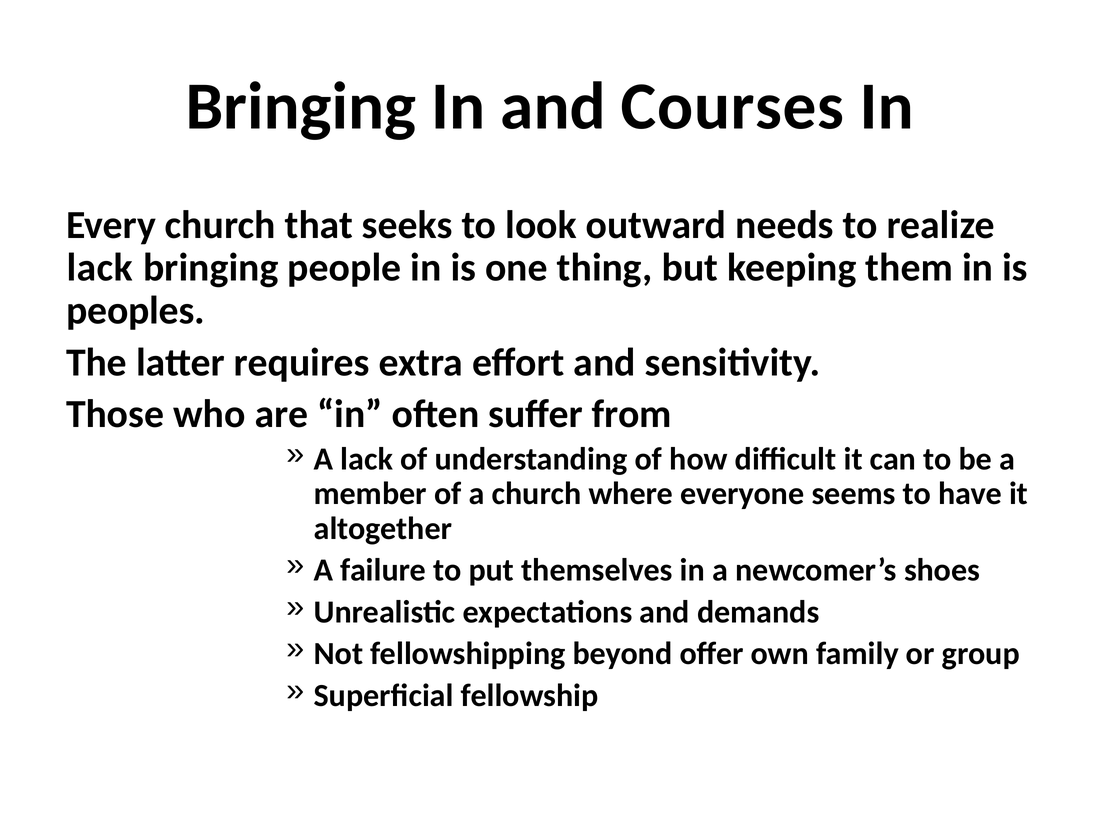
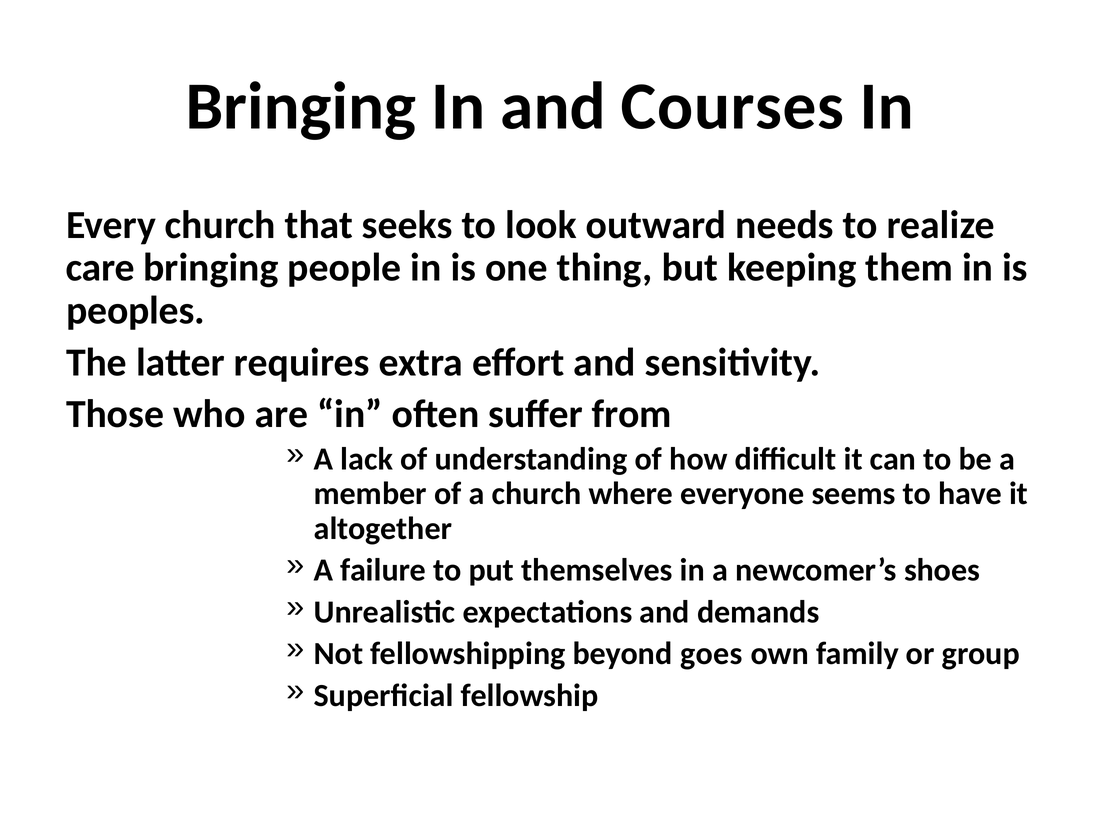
lack: lack -> care (100, 268)
offer: offer -> goes (711, 654)
